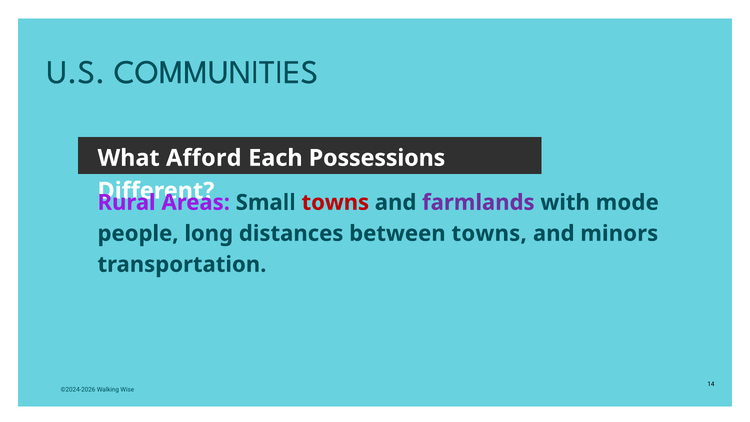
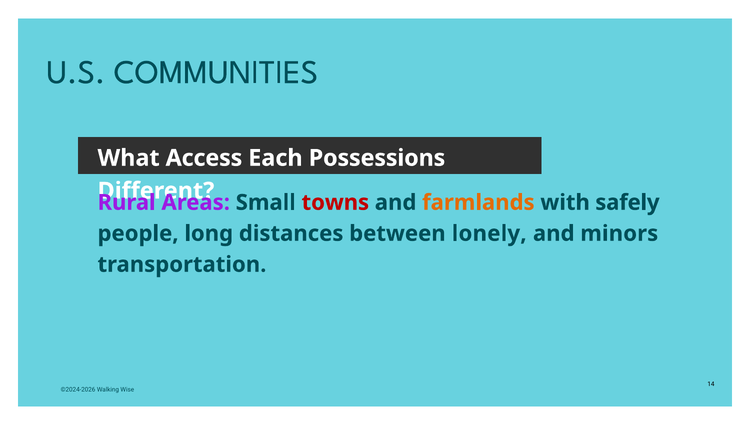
Afford: Afford -> Access (204, 158)
farmlands colour: purple -> orange (478, 202)
mode: mode -> safely (627, 202)
between towns: towns -> lonely (489, 233)
